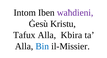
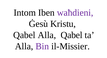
Tafux: Tafux -> Qabel (24, 35)
Alla Kbira: Kbira -> Qabel (72, 35)
Bin colour: blue -> purple (42, 46)
